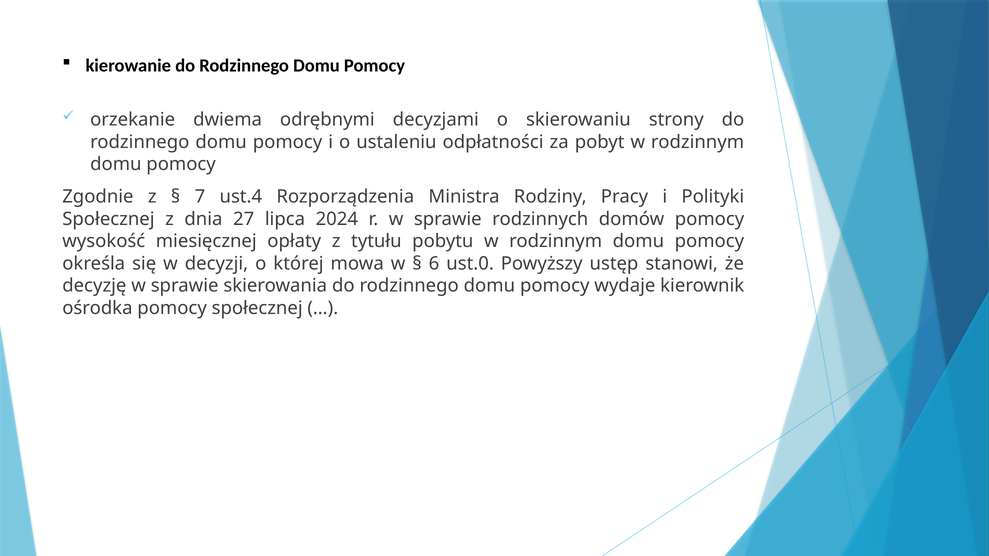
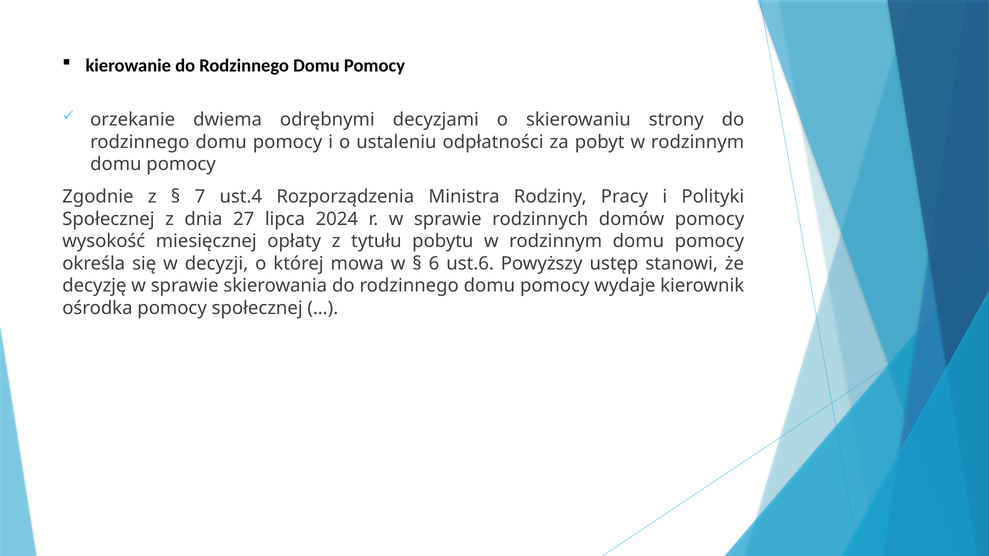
ust.0: ust.0 -> ust.6 (470, 264)
